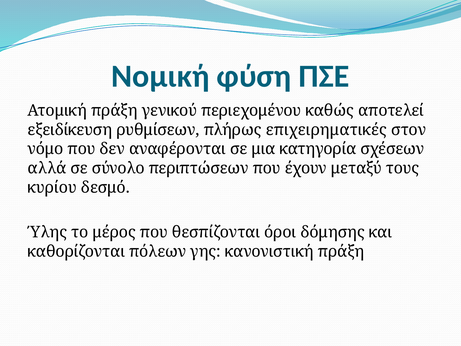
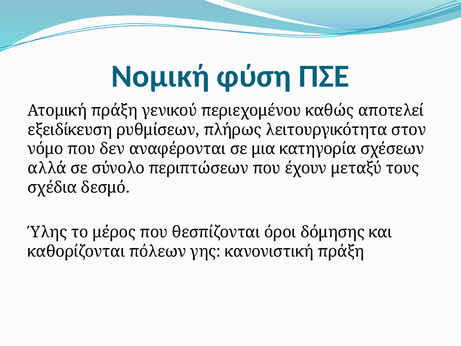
επιχειρηματικές: επιχειρηματικές -> λειτουργικότητα (326, 130)
κυρίου: κυρίου -> σχέδια (52, 187)
